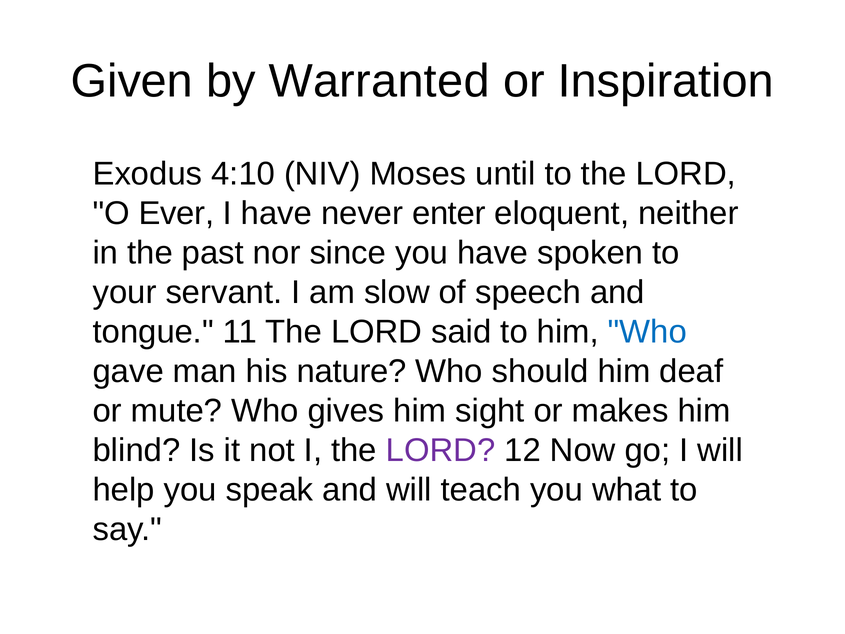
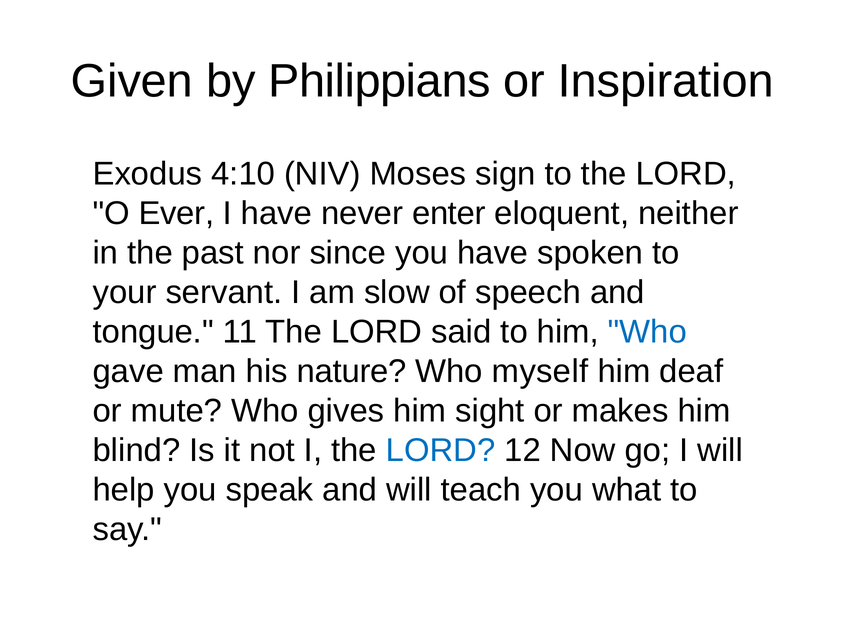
Warranted: Warranted -> Philippians (380, 81)
until: until -> sign (505, 174)
should: should -> myself (540, 371)
LORD colour: purple -> blue (441, 450)
